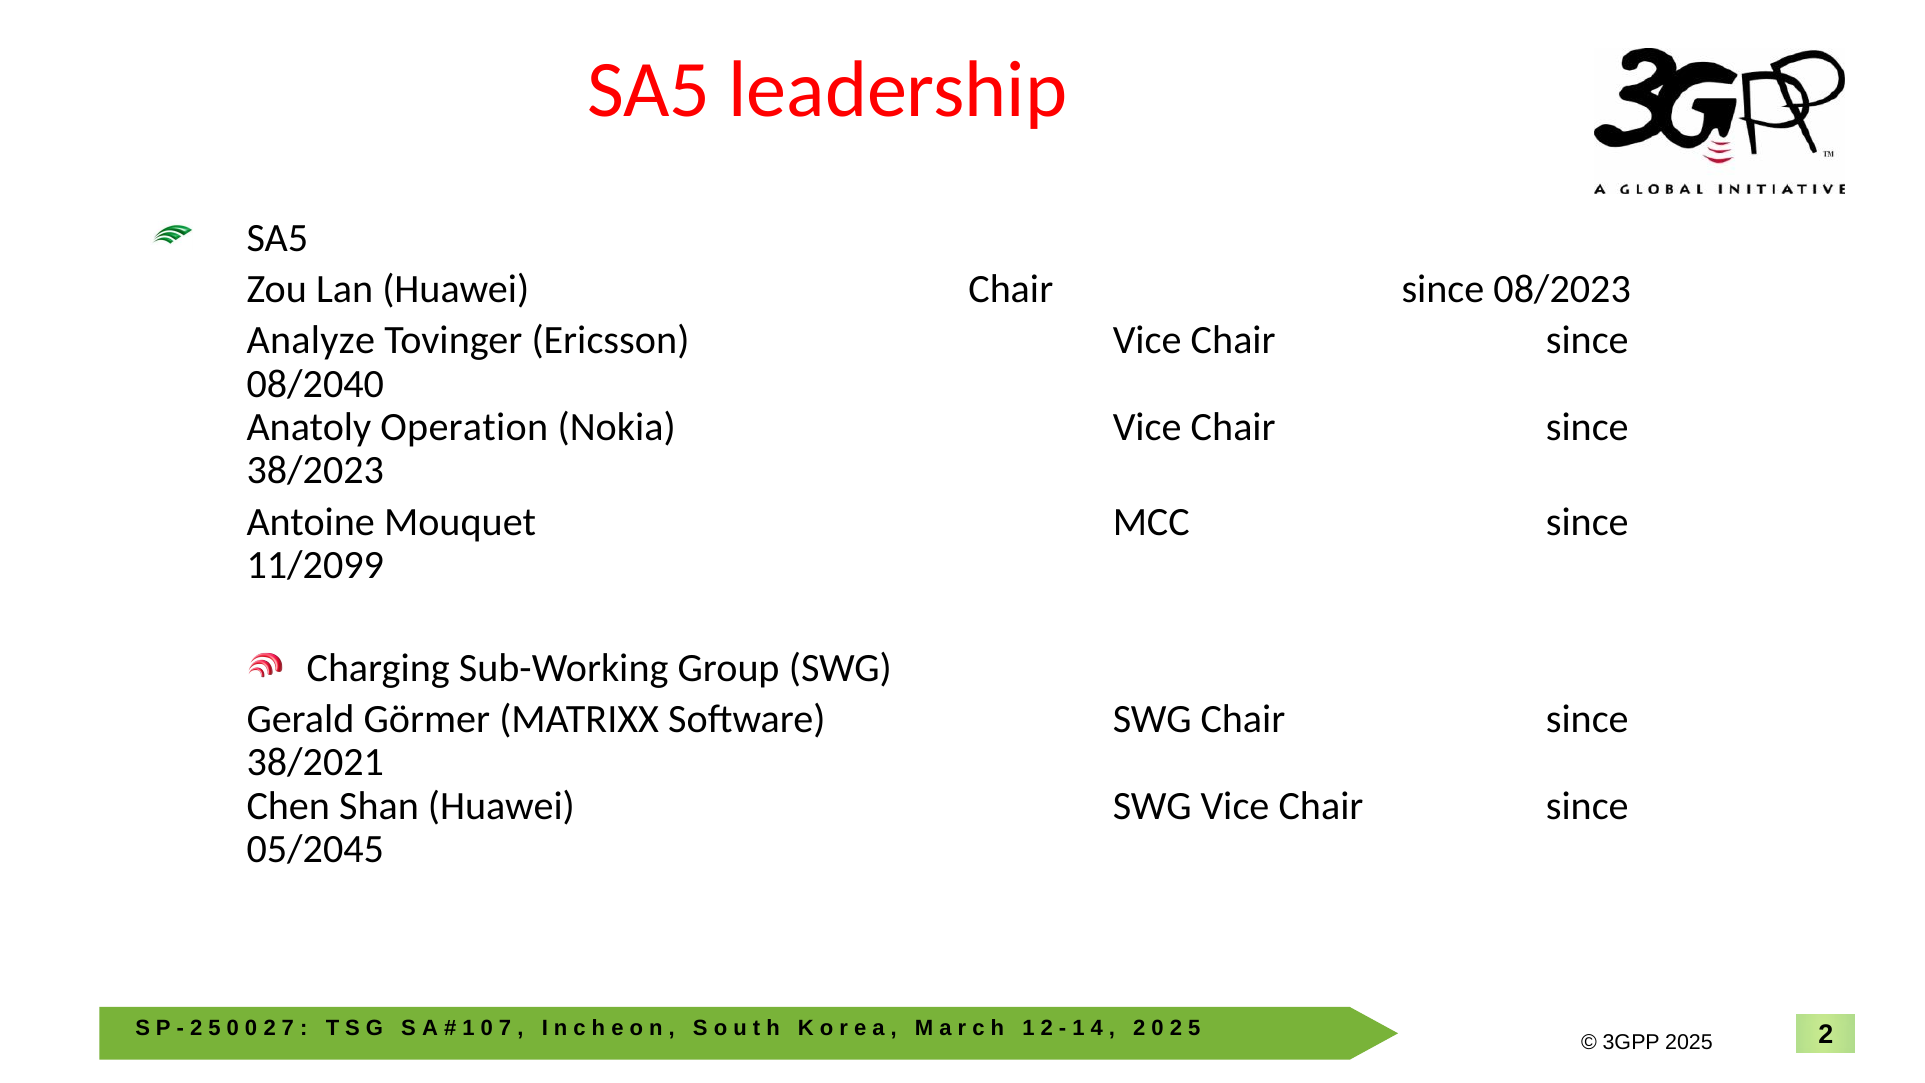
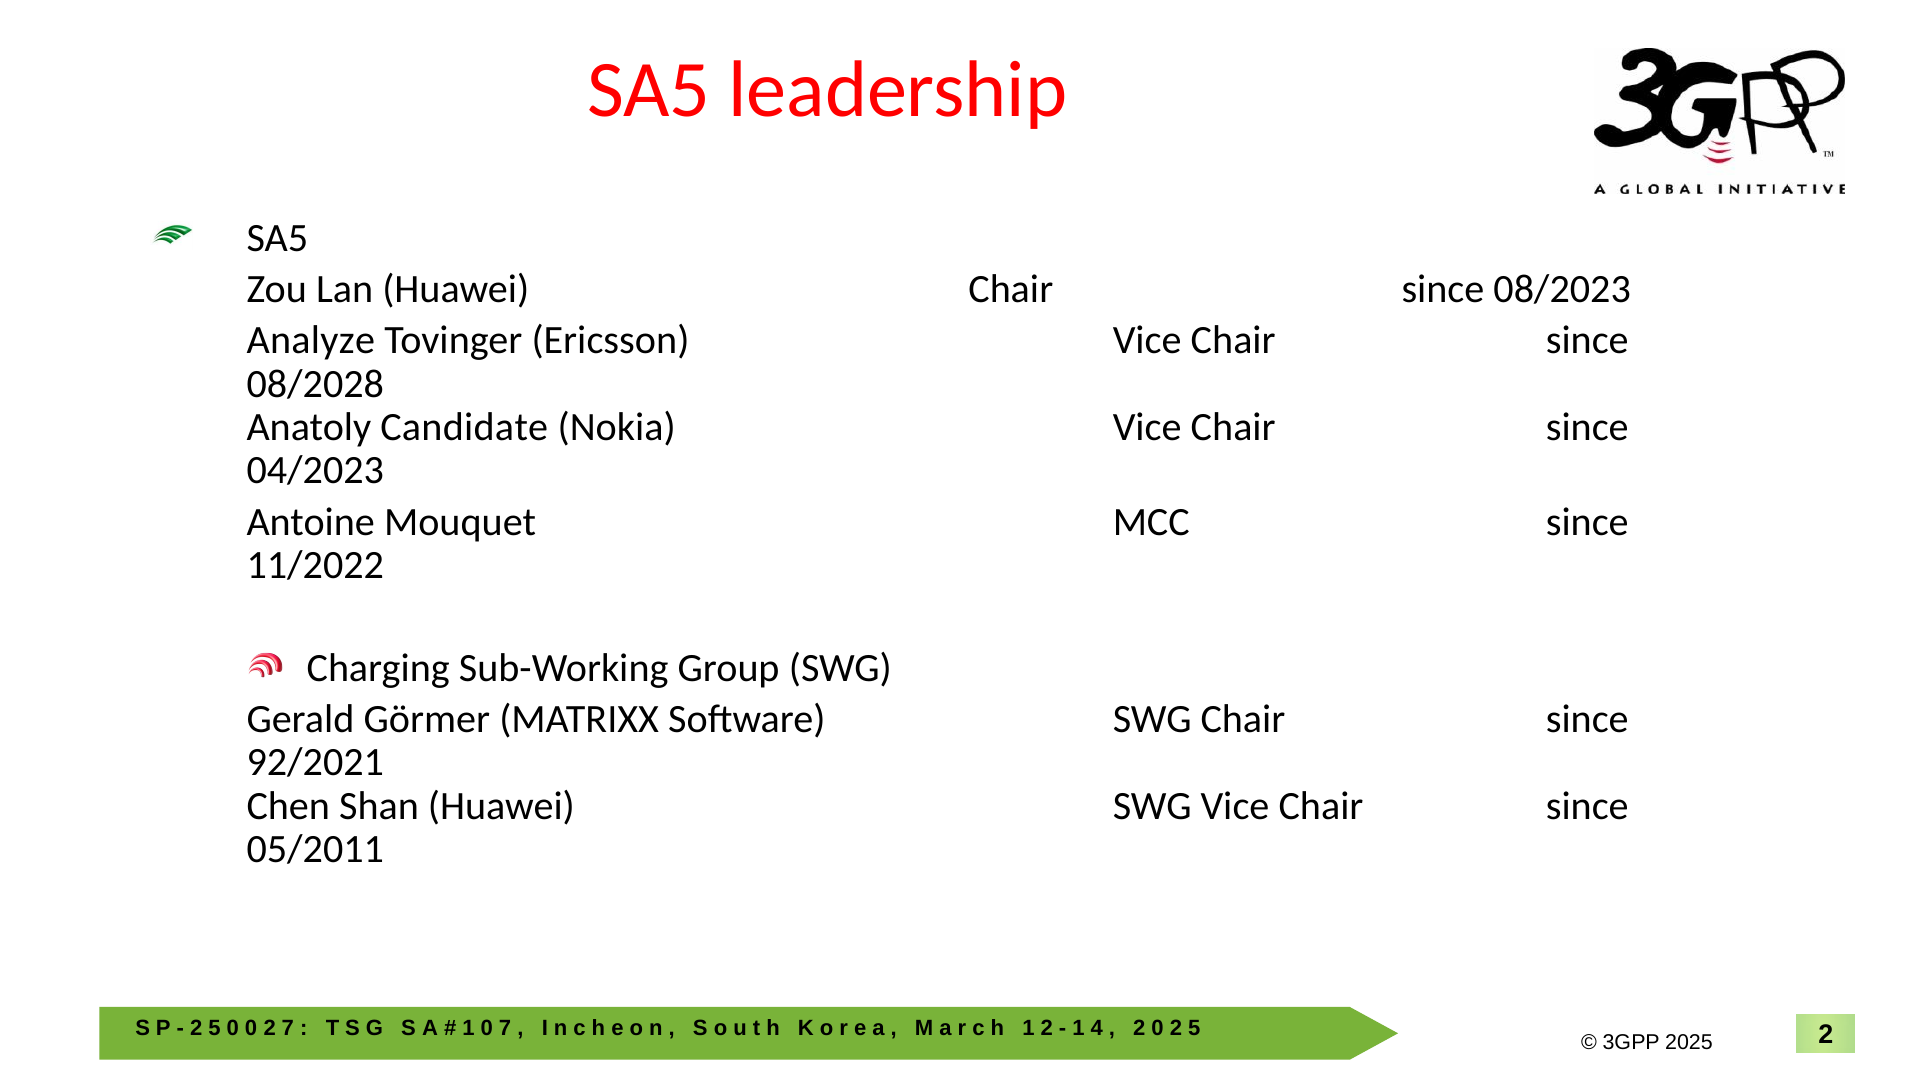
08/2040: 08/2040 -> 08/2028 (315, 384)
Operation: Operation -> Candidate (464, 427)
38/2023: 38/2023 -> 04/2023 (315, 470)
11/2099: 11/2099 -> 11/2022 (315, 565)
38/2021: 38/2021 -> 92/2021 (315, 762)
05/2045: 05/2045 -> 05/2011 (315, 849)
